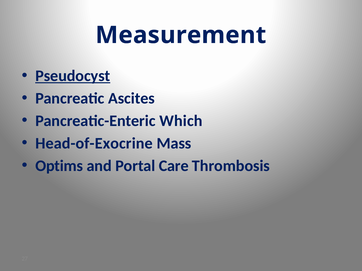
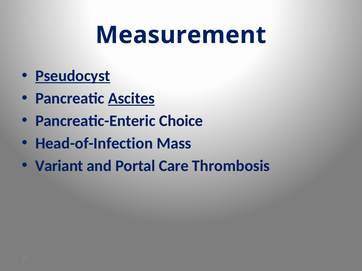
Ascites underline: none -> present (131, 98)
Which: Which -> Choice (181, 121)
Head-of-Exocrine: Head-of-Exocrine -> Head-of-Infection (94, 144)
Optims: Optims -> Variant (59, 166)
